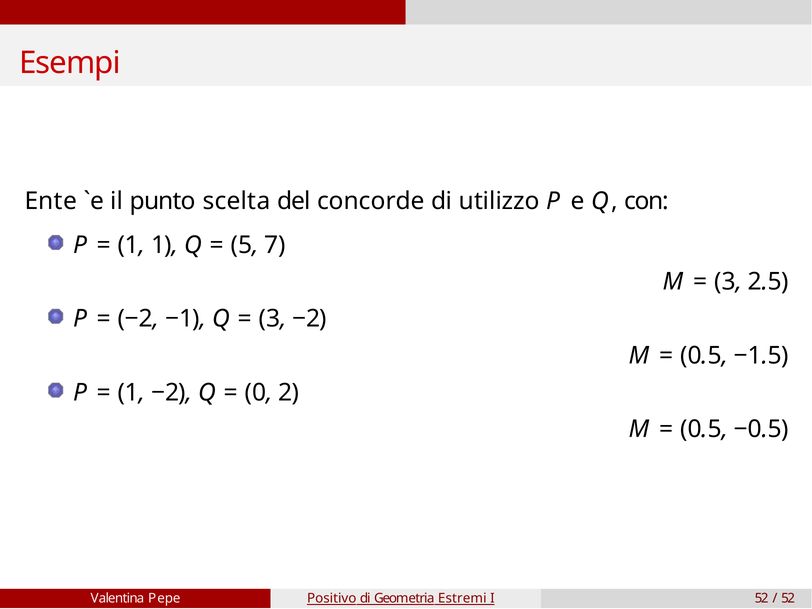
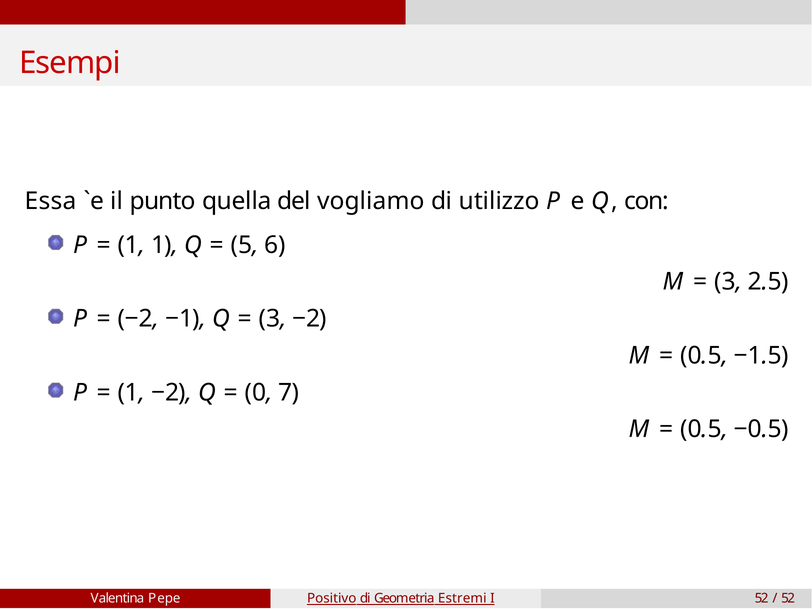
Ente: Ente -> Essa (51, 202)
scelta: scelta -> quella (237, 202)
concorde: concorde -> vogliamo (371, 202)
7: 7 -> 6 (275, 245)
2: 2 -> 7 (289, 393)
